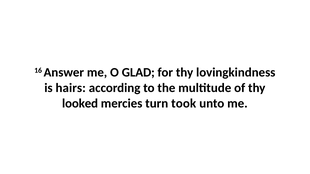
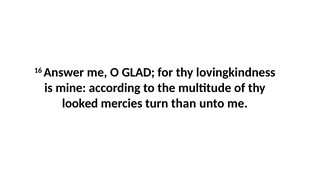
hairs: hairs -> mine (71, 88)
took: took -> than (184, 104)
